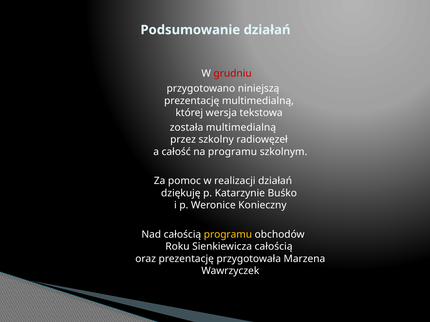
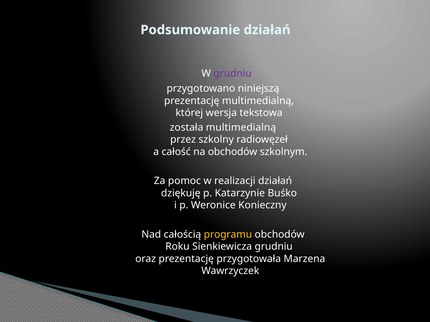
grudniu colour: red -> purple (233, 74)
na programu: programu -> obchodów (233, 152)
Sienkiewicza całością: całością -> grudniu (274, 247)
